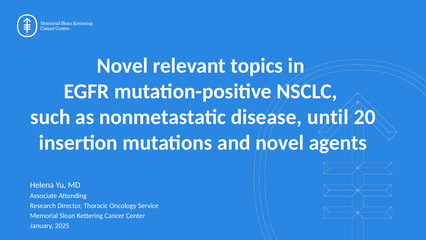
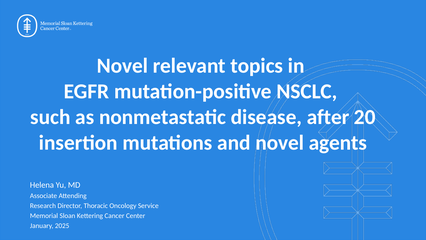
until: until -> after (328, 117)
